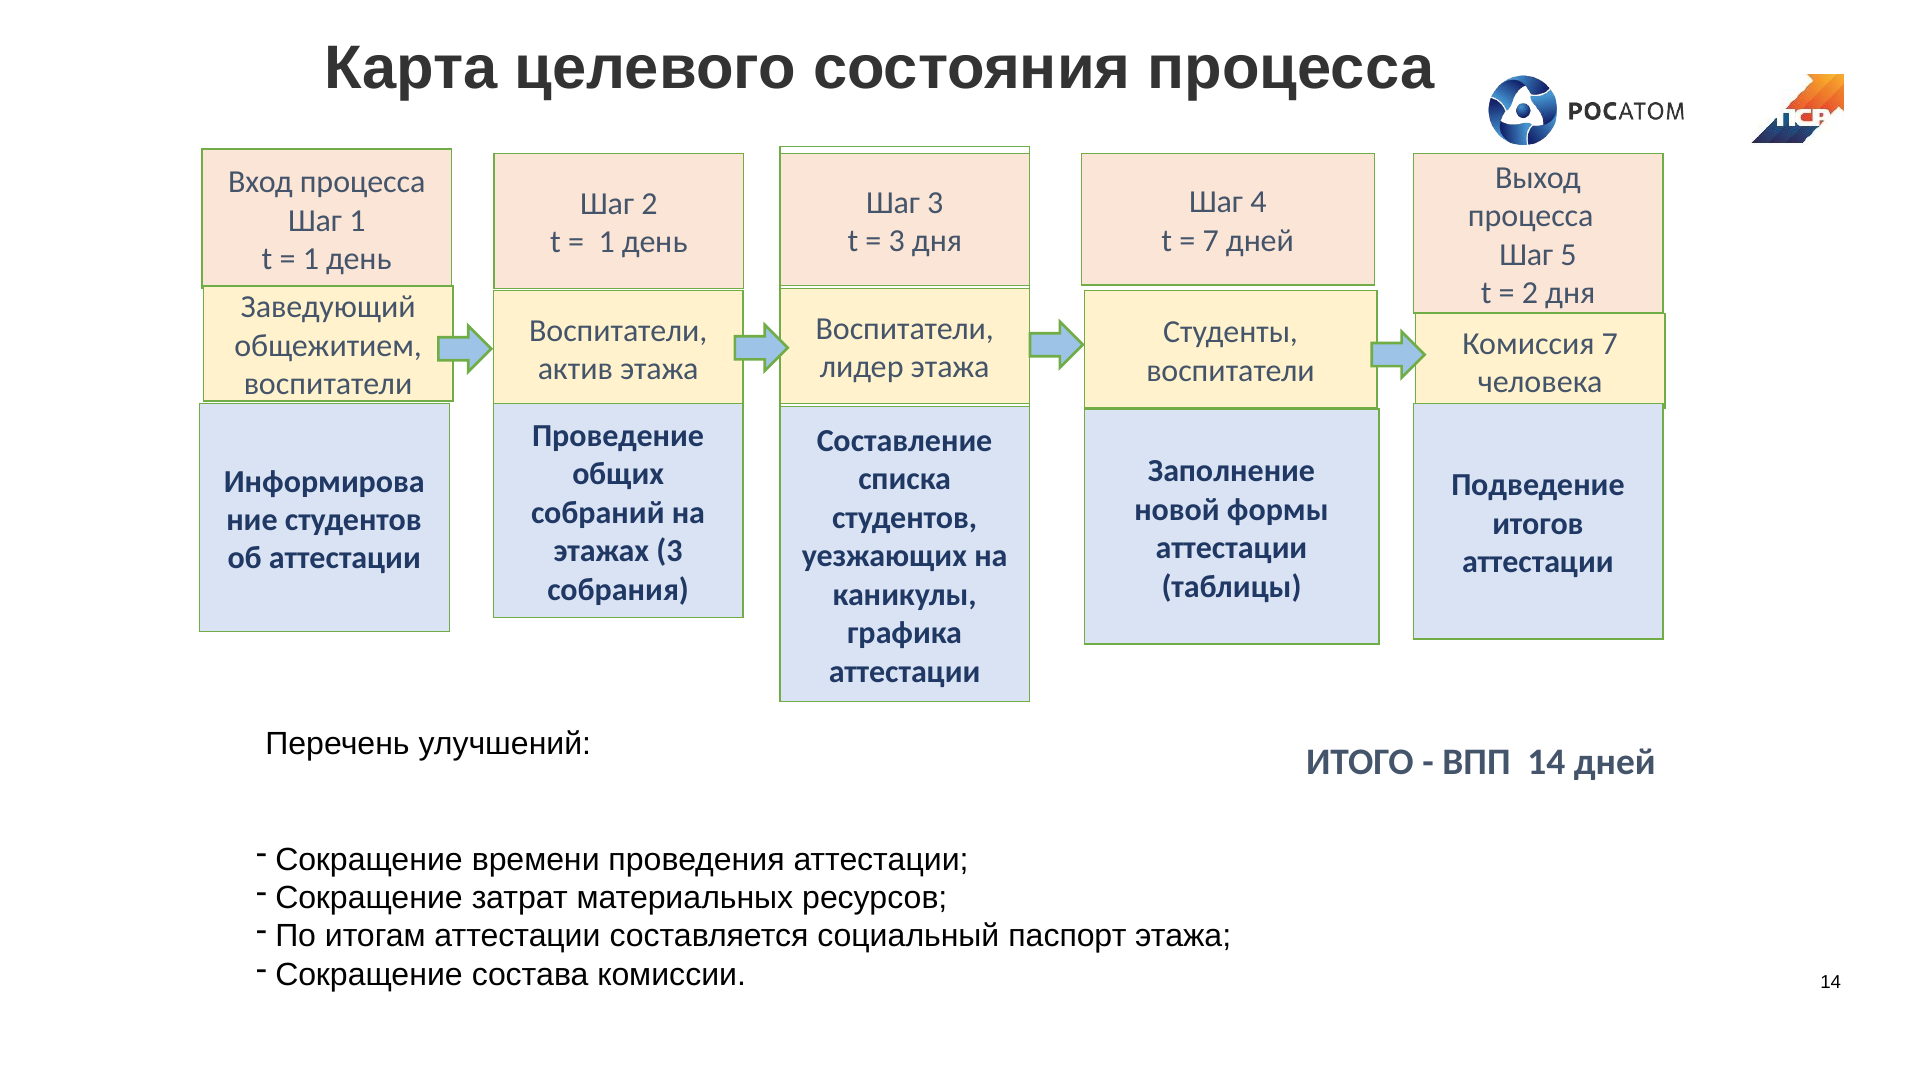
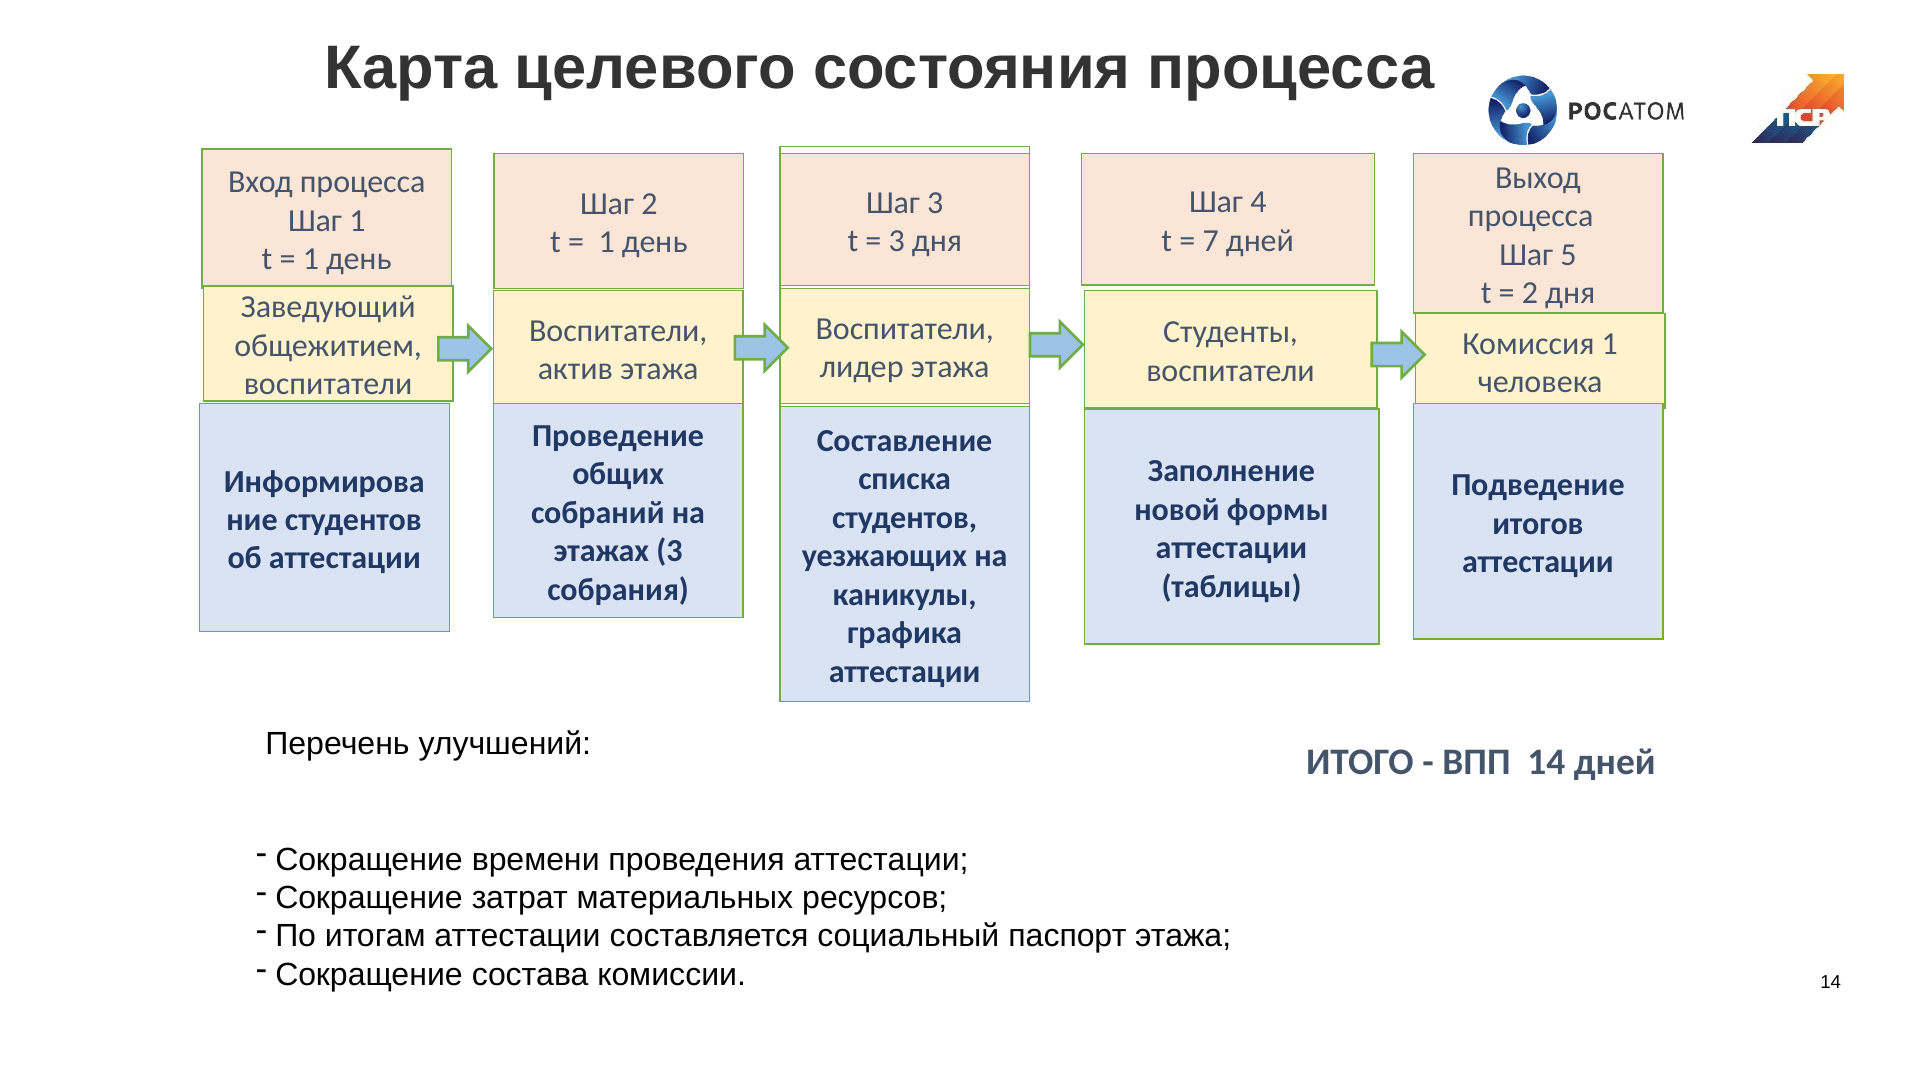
Комиссия 7: 7 -> 1 (1610, 344)
